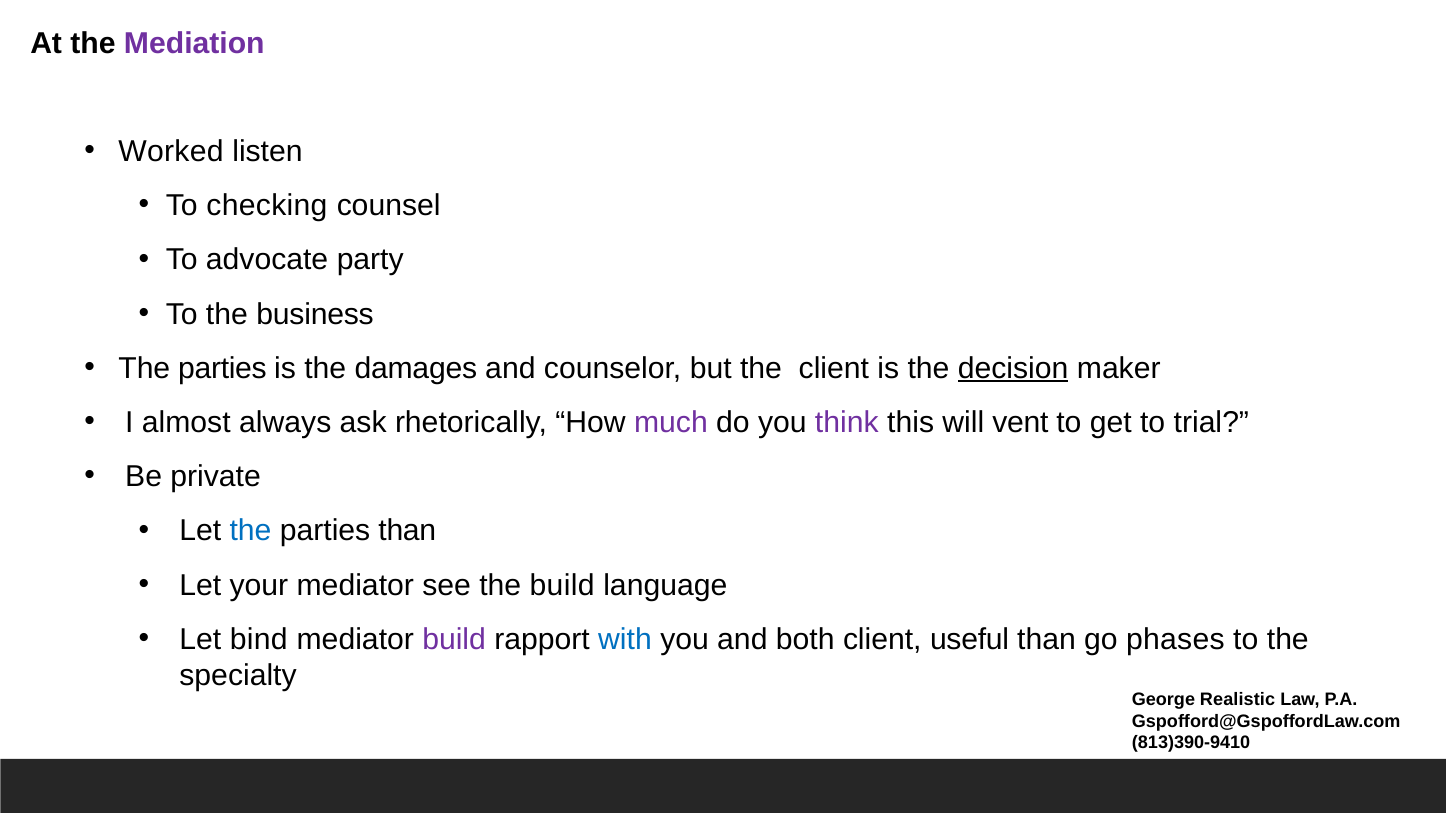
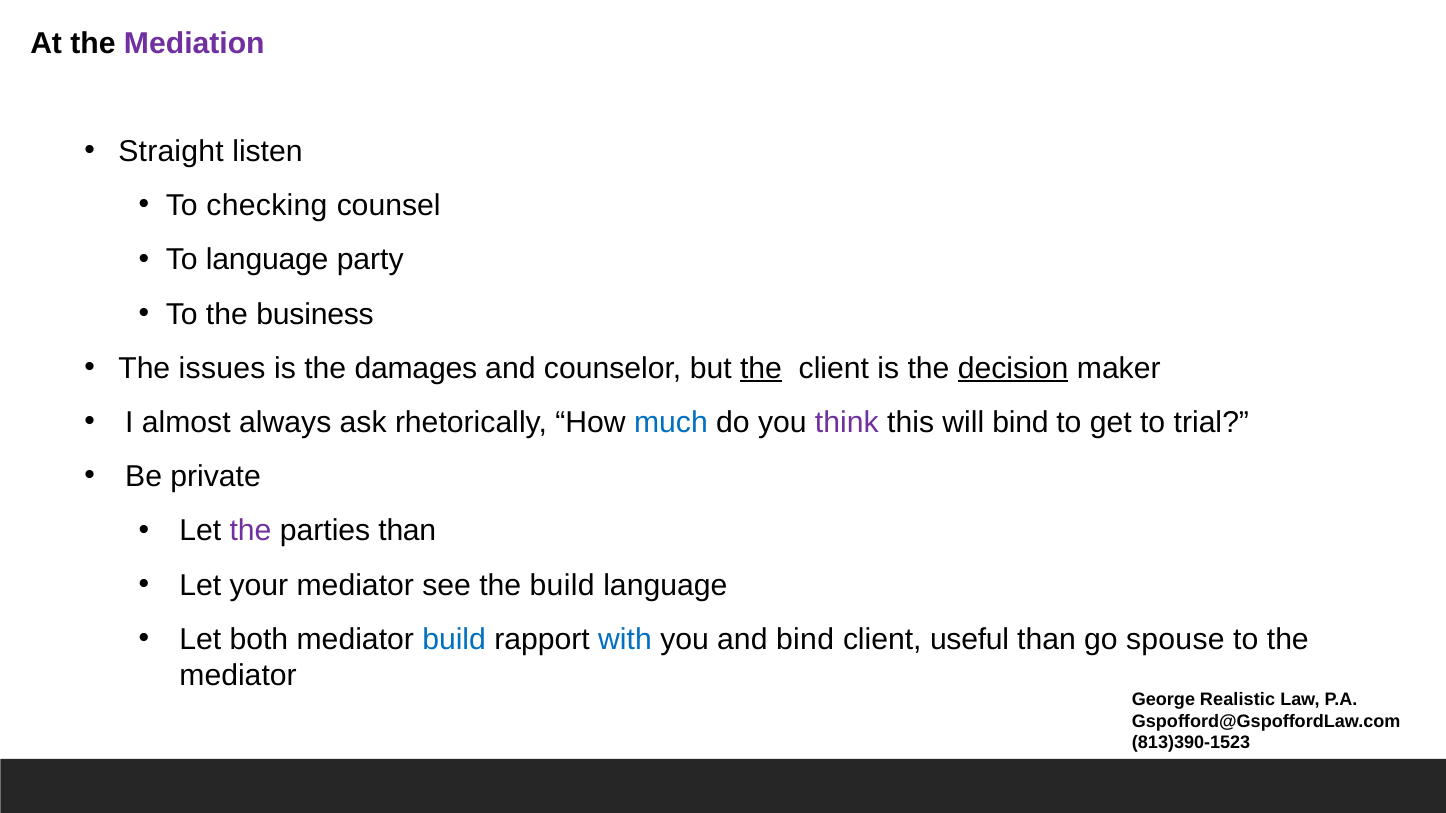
Worked: Worked -> Straight (171, 152)
To advocate: advocate -> language (267, 260)
parties: parties -> issues (222, 369)
the underline: none -> present (761, 369)
much colour: purple -> blue (671, 423)
will vent: vent -> bind (1020, 423)
the colour: blue -> purple (251, 531)
bind: bind -> both (259, 640)
build colour: purple -> blue (454, 640)
and both: both -> bind (805, 640)
phases: phases -> spouse (1175, 640)
specialty: specialty -> mediator (238, 676)
813)390-9410: 813)390-9410 -> 813)390-1523 (1191, 743)
